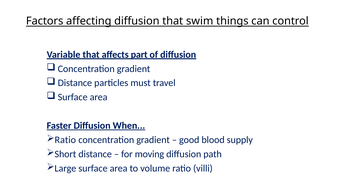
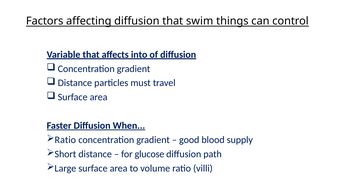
part: part -> into (139, 54)
moving: moving -> glucose (149, 154)
